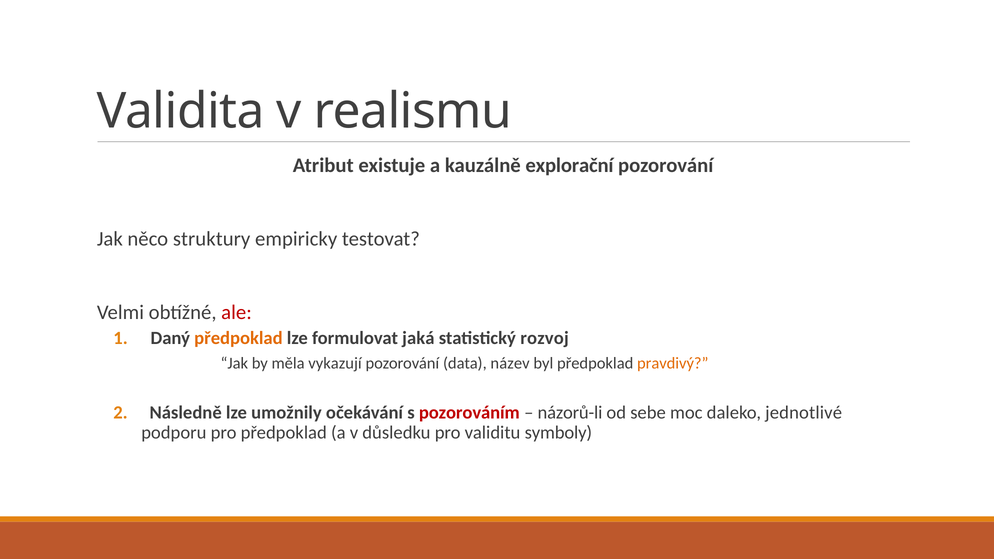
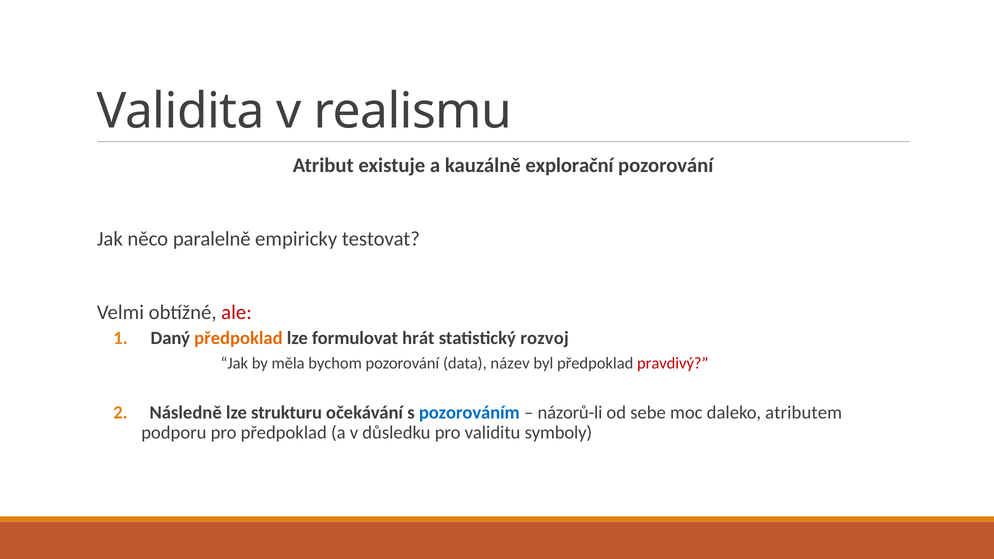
struktury: struktury -> paralelně (212, 239)
jaká: jaká -> hrát (418, 338)
vykazují: vykazují -> bychom (335, 363)
pravdivý colour: orange -> red (673, 363)
umožnily: umožnily -> strukturu (287, 413)
pozorováním colour: red -> blue (469, 413)
jednotlivé: jednotlivé -> atributem (804, 413)
